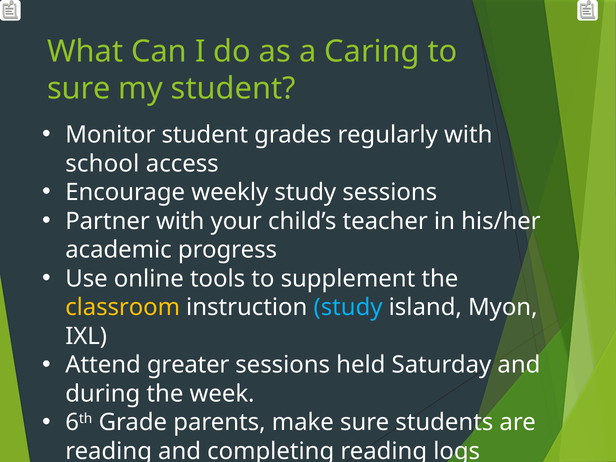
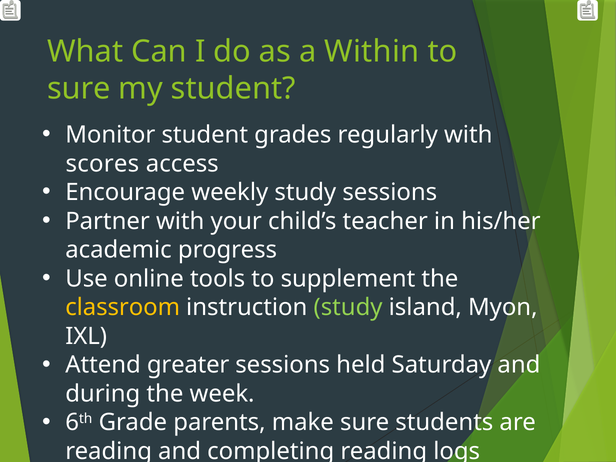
Caring: Caring -> Within (372, 52)
school: school -> scores (102, 164)
study colour: light blue -> light green (348, 307)
